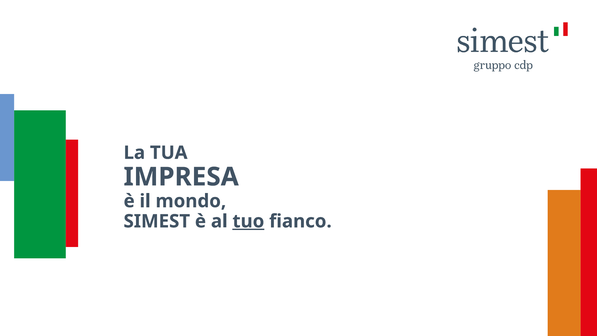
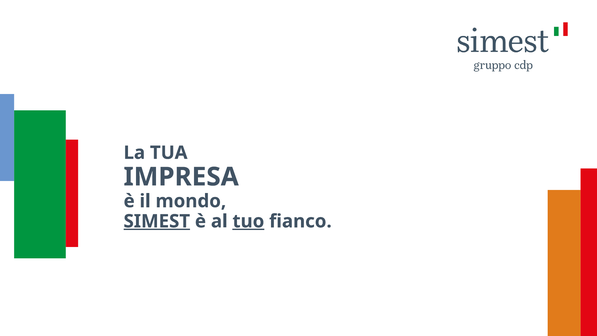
SIMEST underline: none -> present (157, 221)
